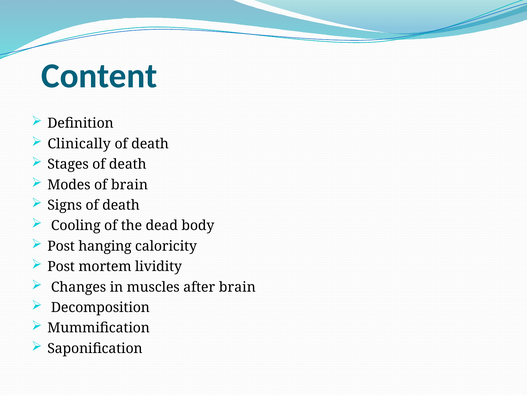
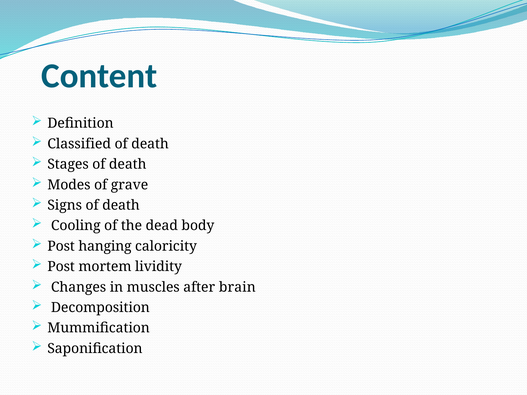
Clinically: Clinically -> Classified (79, 144)
of brain: brain -> grave (130, 185)
